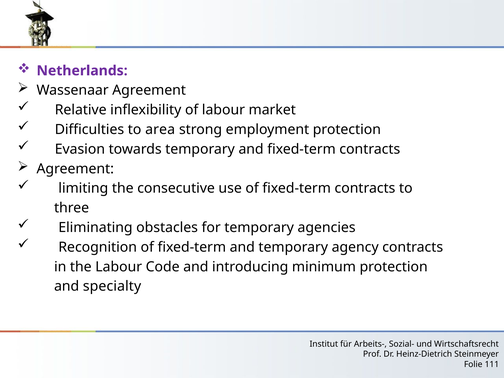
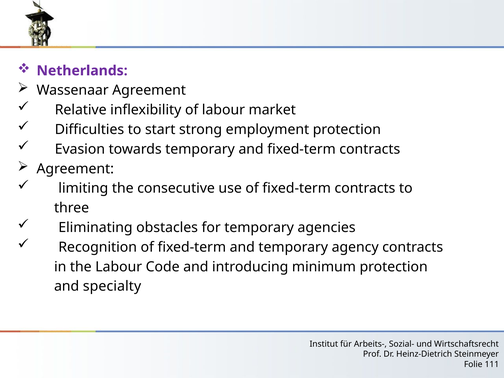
area: area -> start (160, 130)
